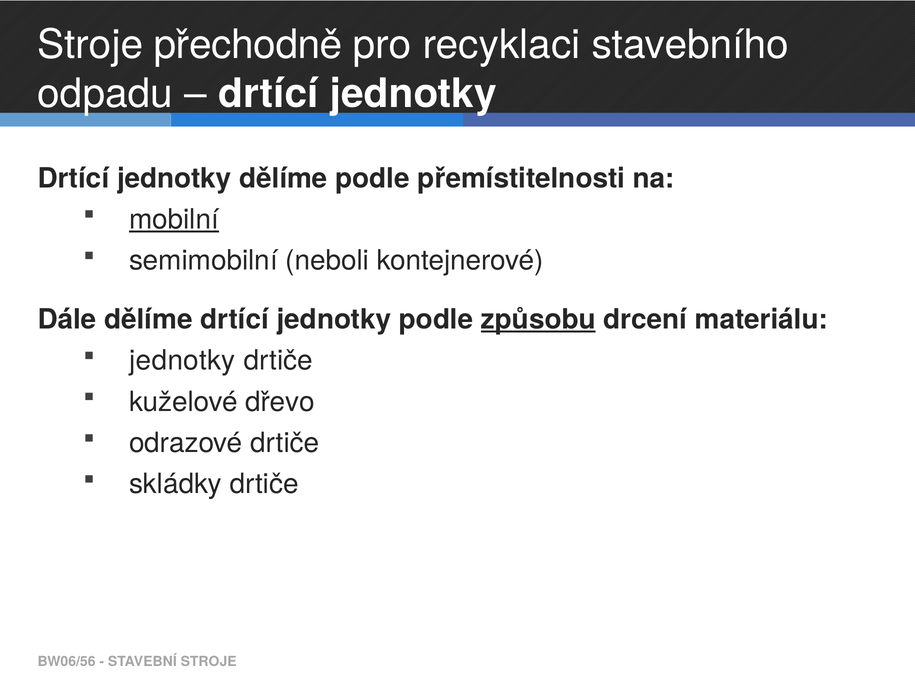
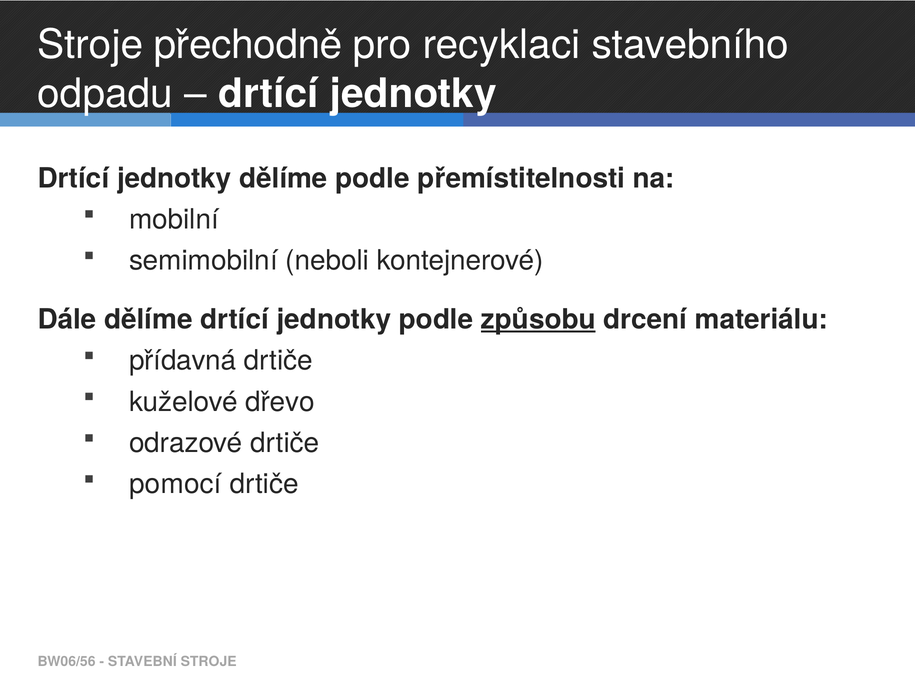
mobilní underline: present -> none (174, 220)
jednotky: jednotky -> přídavná (183, 361)
skládky: skládky -> pomocí (175, 484)
